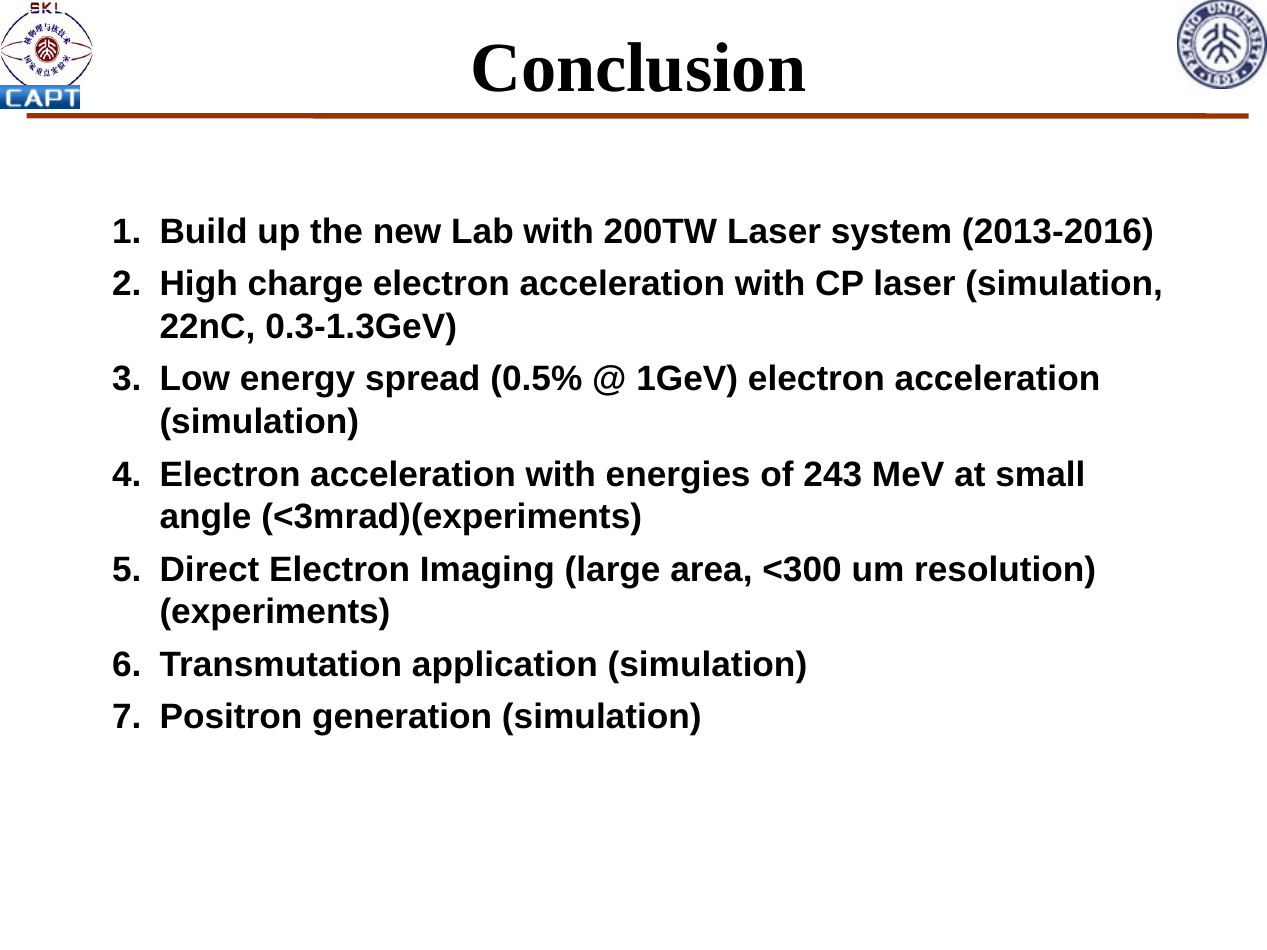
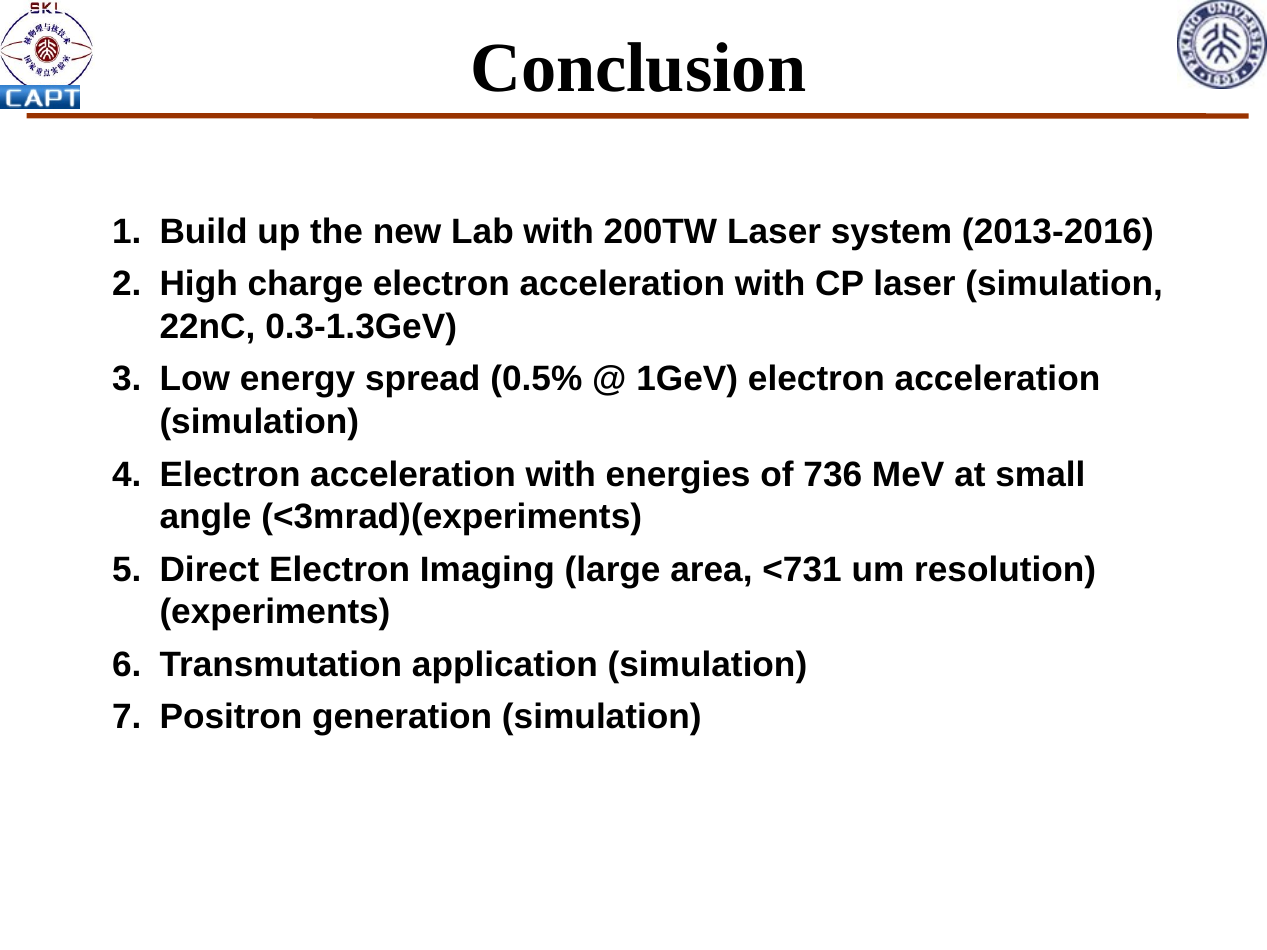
243: 243 -> 736 (833, 475)
<300: <300 -> <731 (802, 570)
